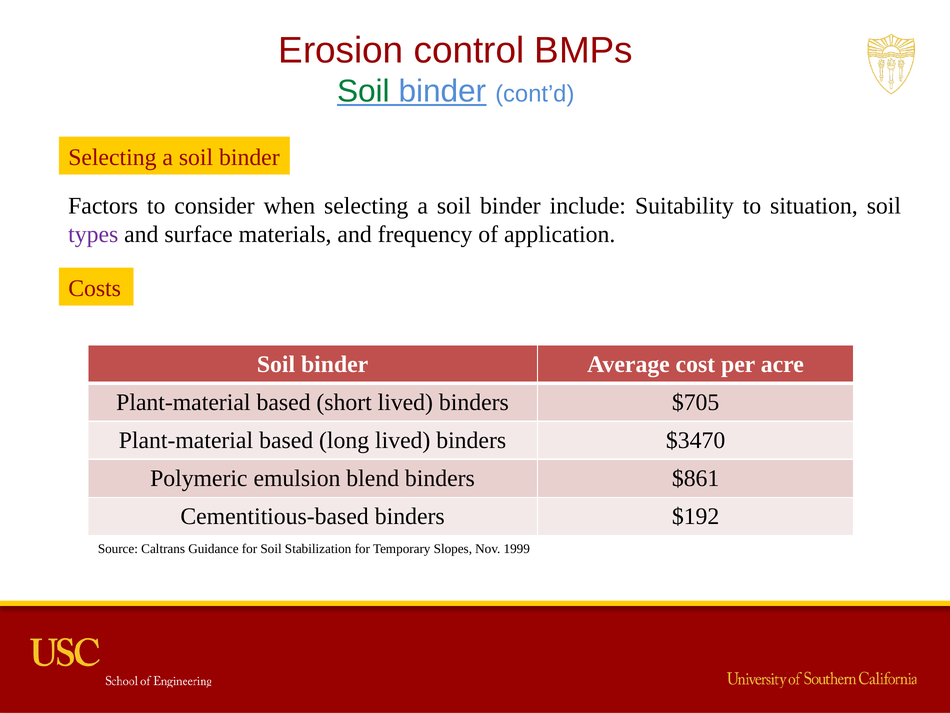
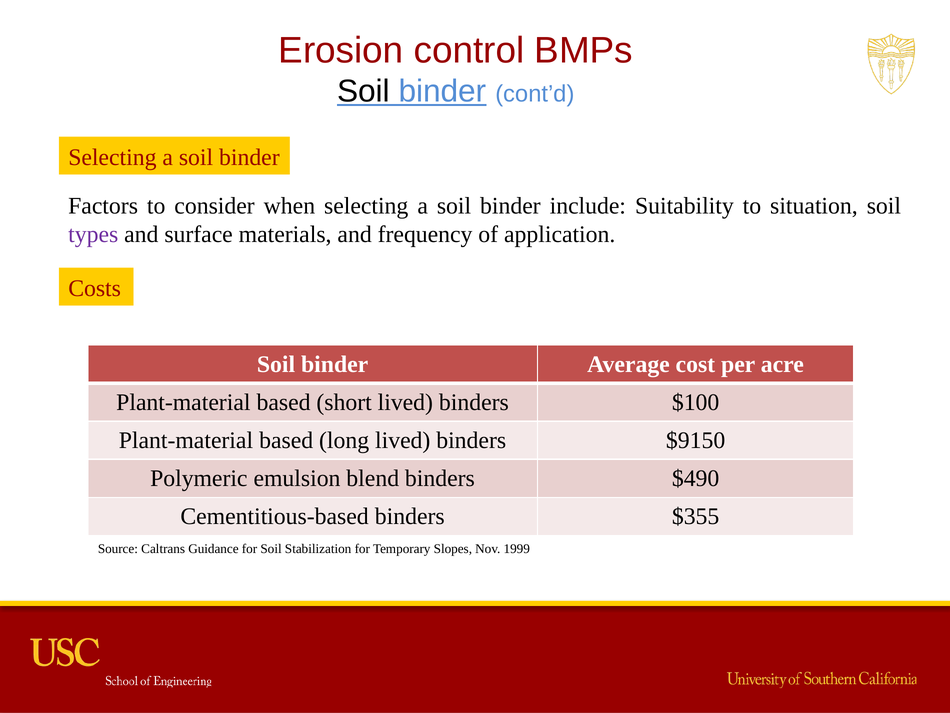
Soil colour: green -> black (364, 91)
$705: $705 -> $100 (696, 402)
$3470: $3470 -> $9150 (696, 440)
$861: $861 -> $490 (696, 478)
$192: $192 -> $355 (696, 516)
